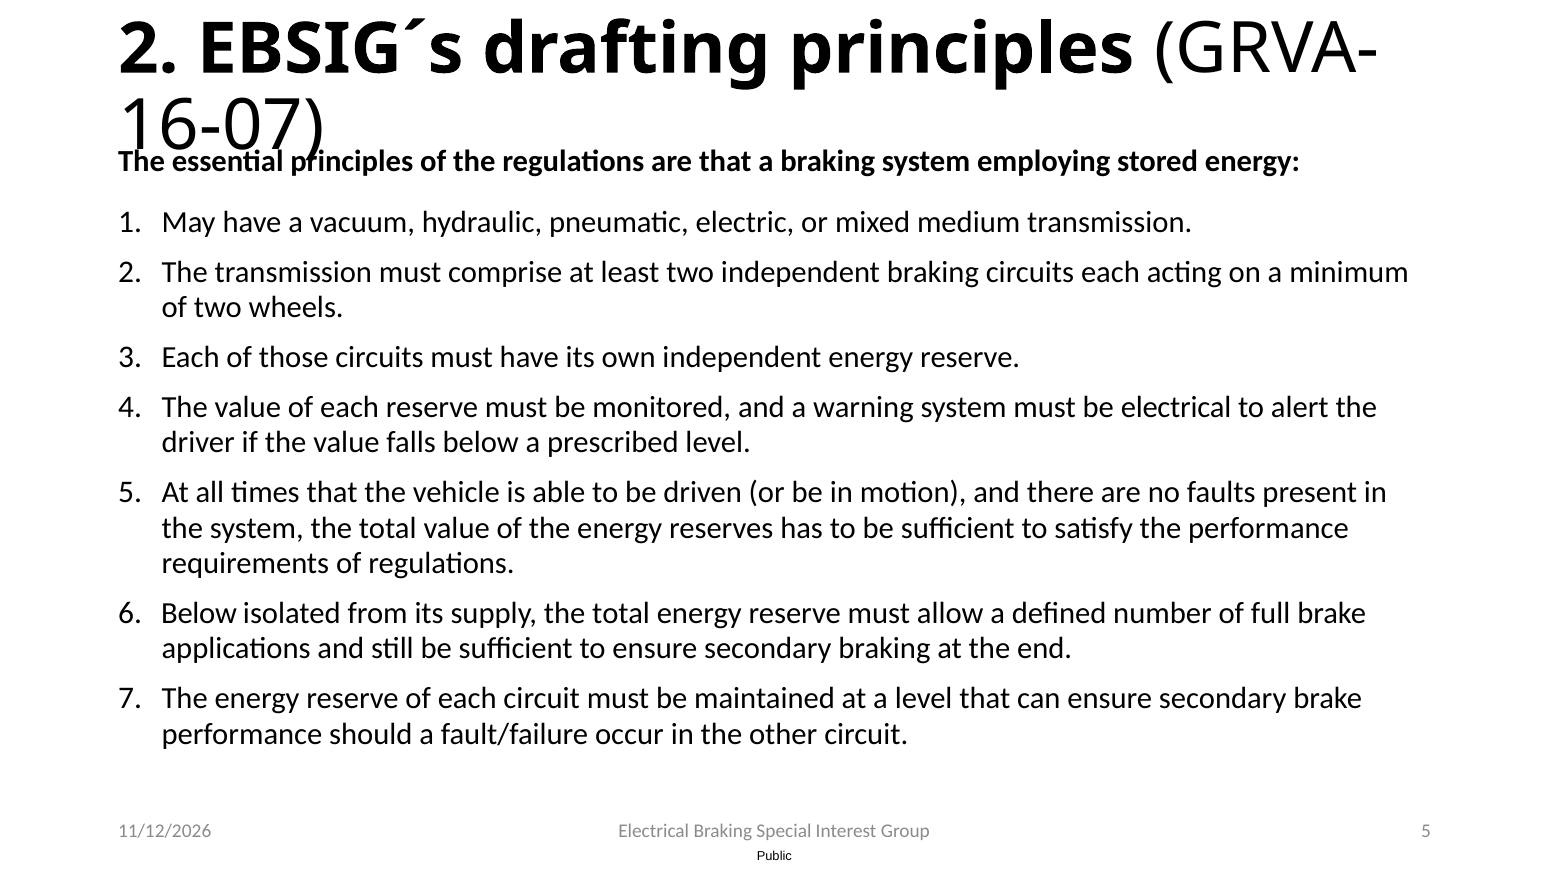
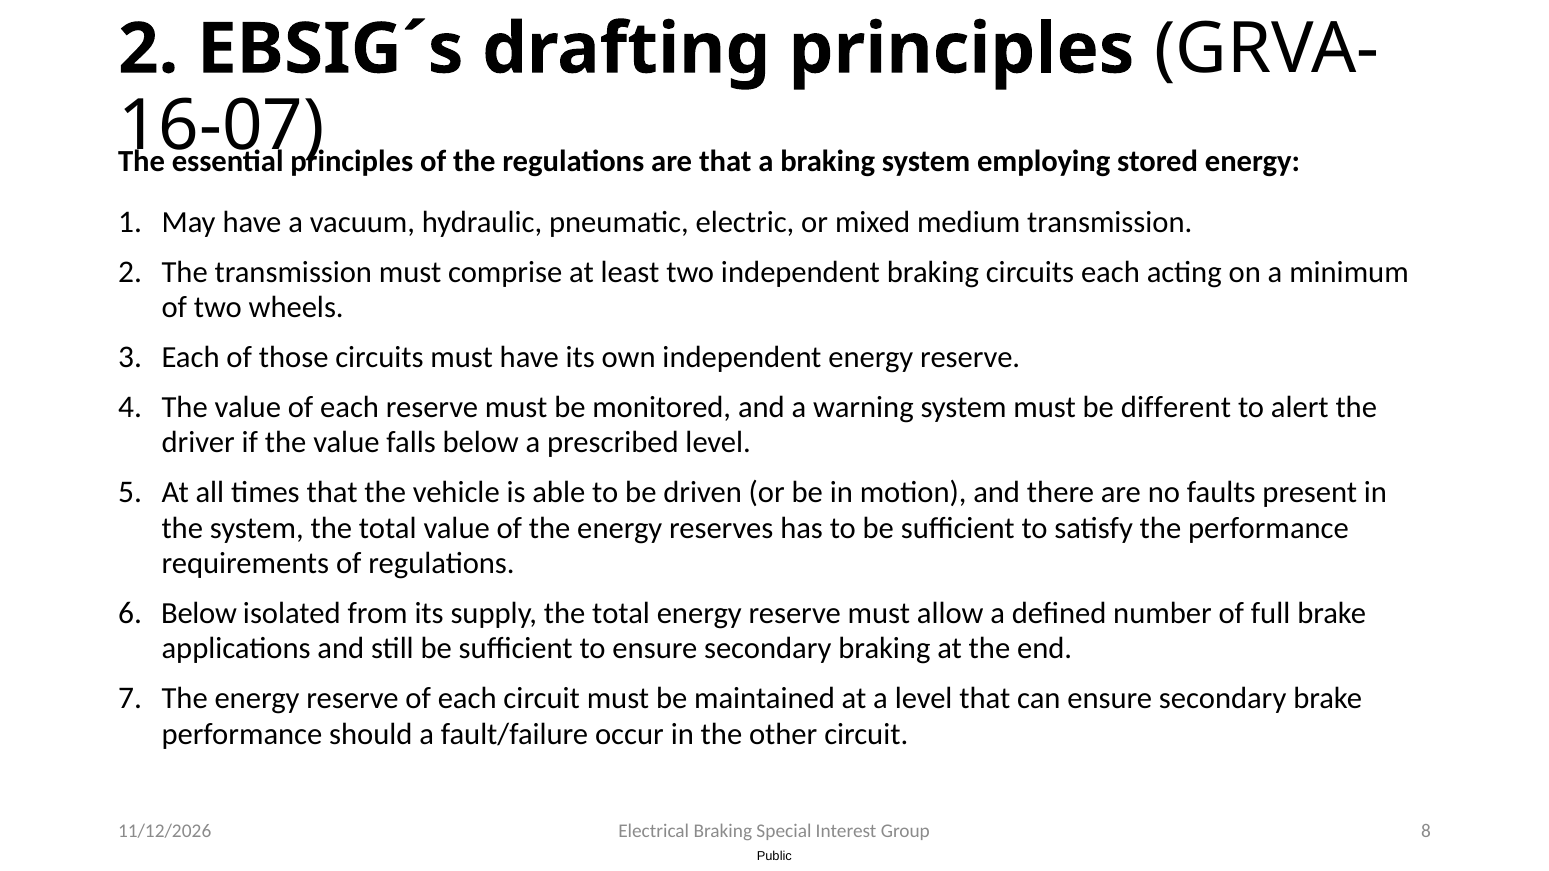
be electrical: electrical -> different (1176, 408)
Group 5: 5 -> 8 (1426, 832)
